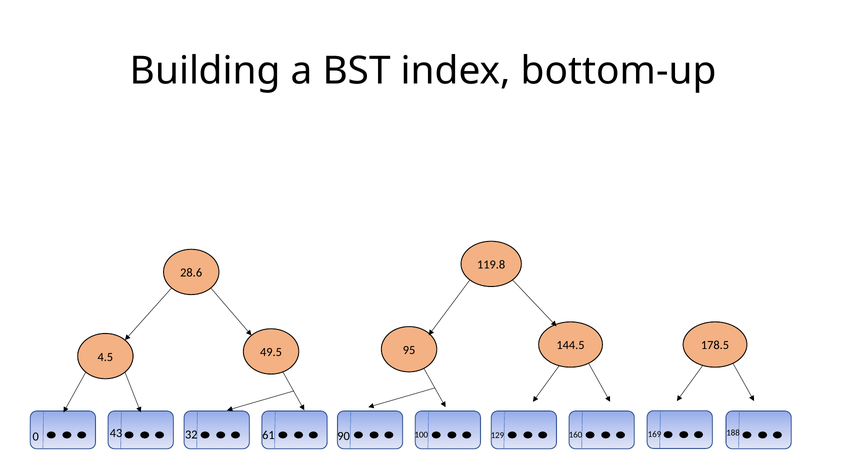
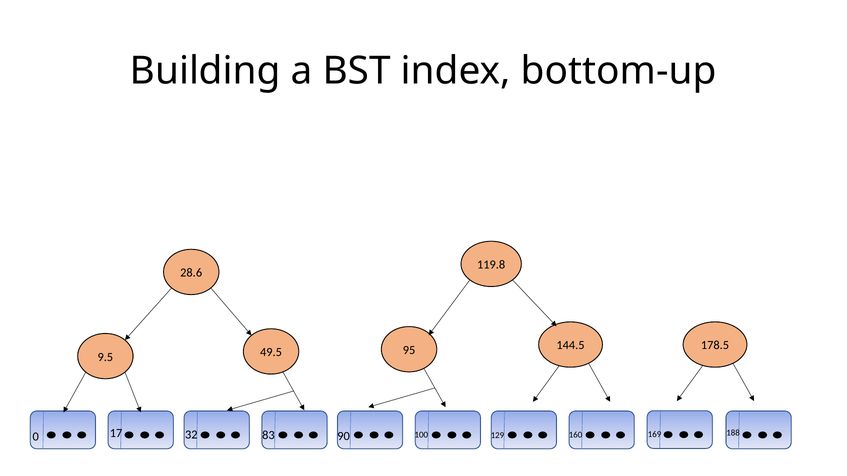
4.5: 4.5 -> 9.5 (105, 357)
43: 43 -> 17 (116, 434)
61: 61 -> 83 (268, 436)
